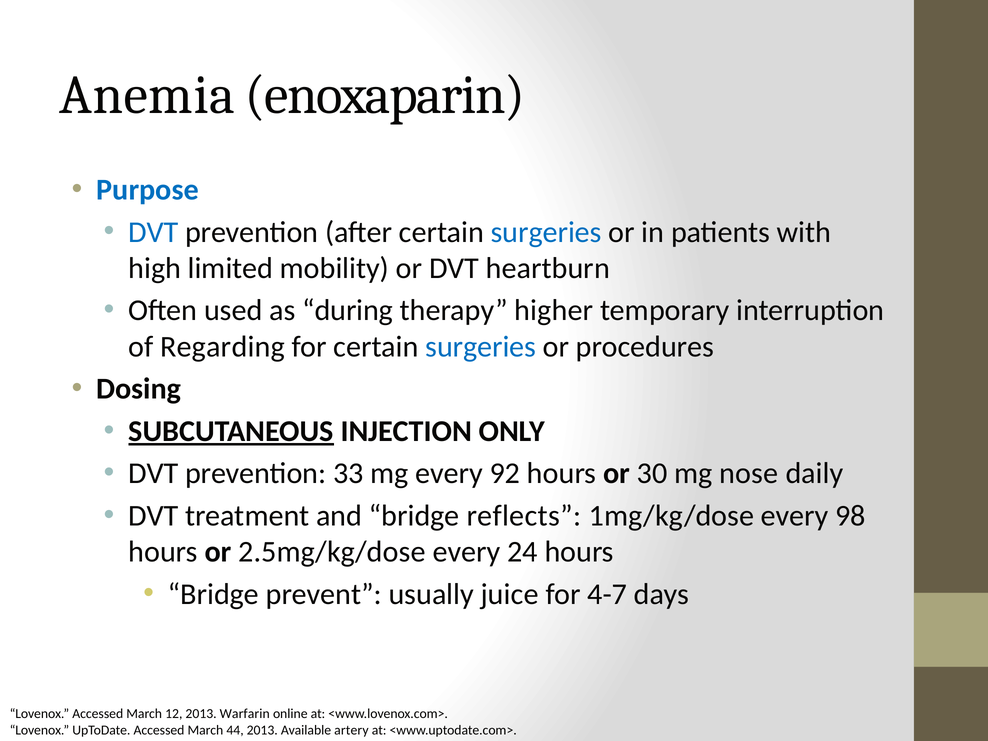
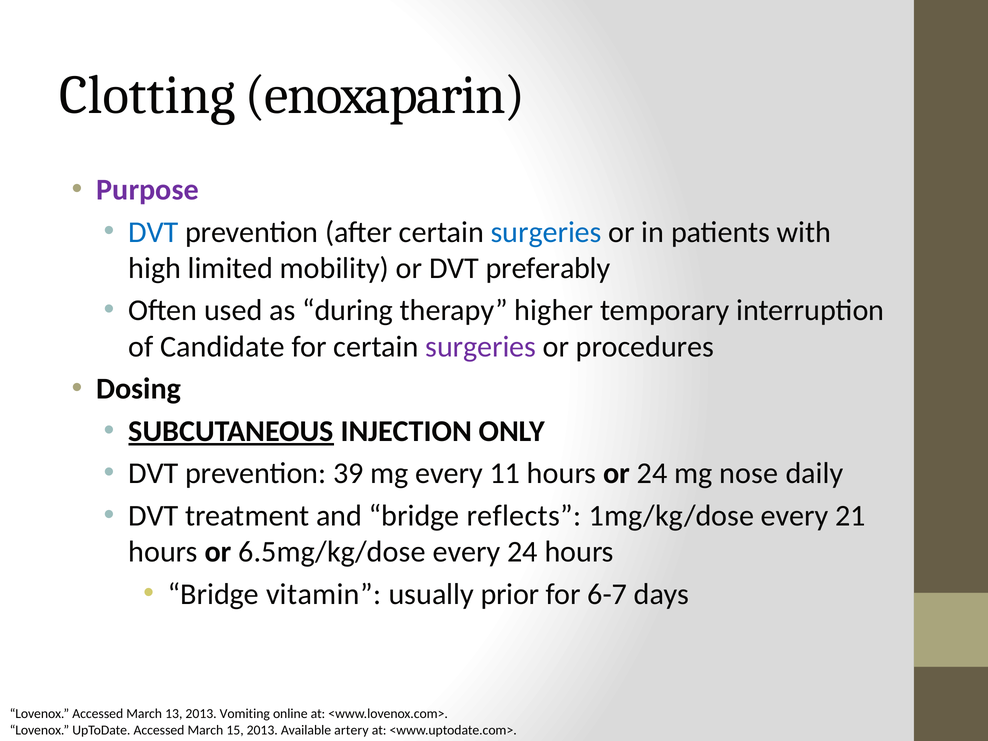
Anemia: Anemia -> Clotting (147, 95)
Purpose colour: blue -> purple (148, 190)
heartburn: heartburn -> preferably (548, 268)
Regarding: Regarding -> Candidate (223, 347)
surgeries colour: blue -> purple (481, 347)
33: 33 -> 39 (348, 473)
92: 92 -> 11 (505, 473)
or 30: 30 -> 24 (652, 473)
98: 98 -> 21 (850, 516)
2.5mg/kg/dose: 2.5mg/kg/dose -> 6.5mg/kg/dose (332, 552)
prevent: prevent -> vitamin (324, 594)
juice: juice -> prior (510, 594)
4-7: 4-7 -> 6-7 (607, 594)
12: 12 -> 13 (174, 714)
Warfarin: Warfarin -> Vomiting (245, 714)
44: 44 -> 15 (235, 730)
